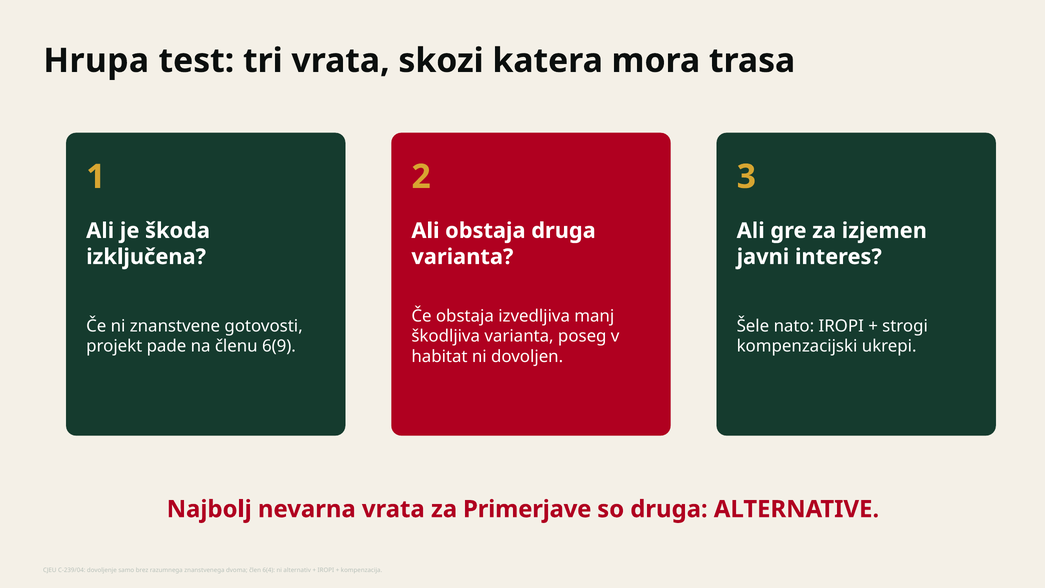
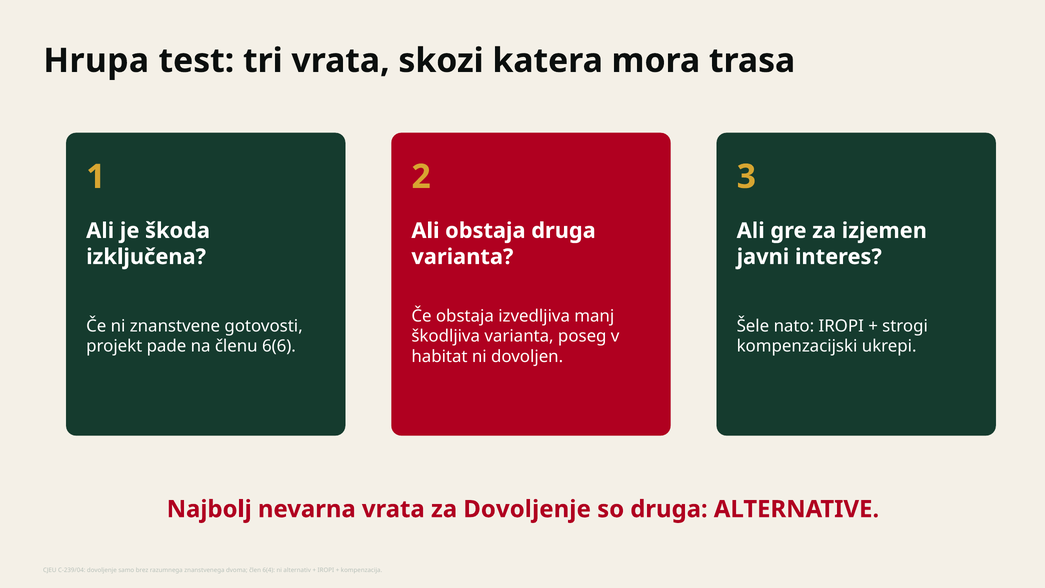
6(9: 6(9 -> 6(6 (279, 346)
za Primerjave: Primerjave -> Dovoljenje (527, 509)
